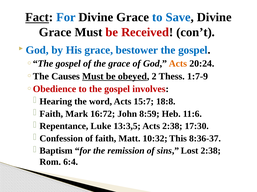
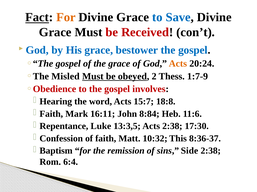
For colour: blue -> orange (66, 17)
Causes: Causes -> Misled (65, 77)
16:72: 16:72 -> 16:11 (103, 114)
8:59: 8:59 -> 8:84 (149, 114)
Lost: Lost -> Side (189, 151)
